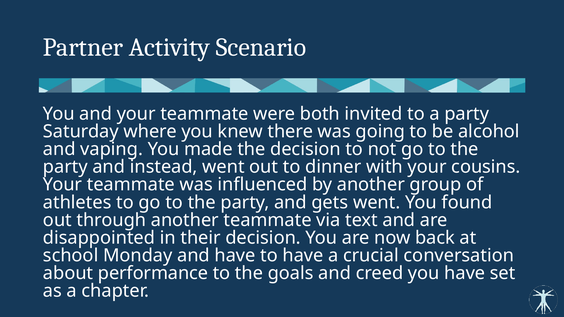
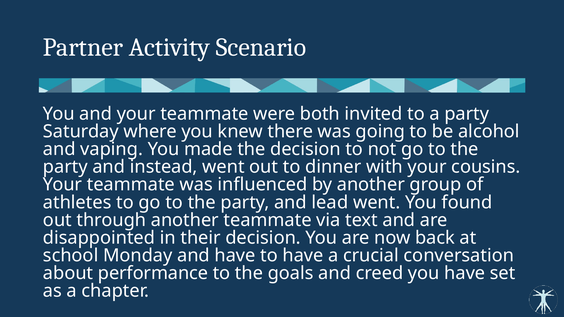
gets: gets -> lead (330, 203)
